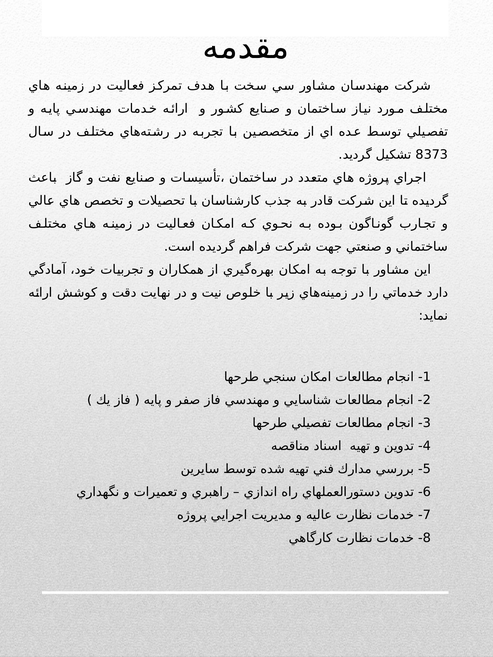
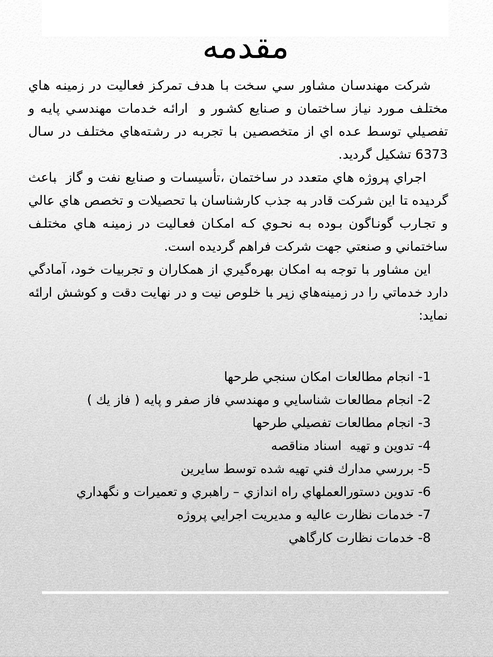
8373: 8373 -> 6373 (432, 155)
